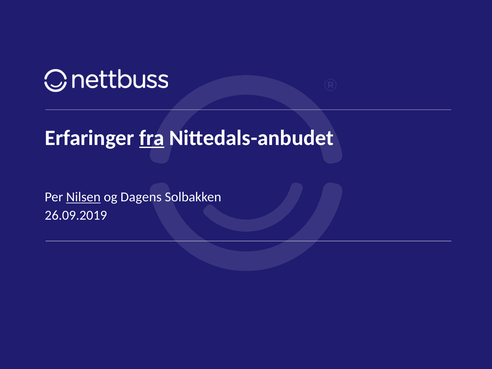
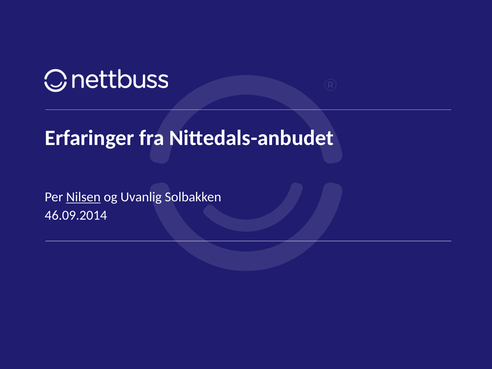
fra underline: present -> none (152, 138)
Dagens: Dagens -> Uvanlig (141, 197)
26.09.2019: 26.09.2019 -> 46.09.2014 (76, 215)
